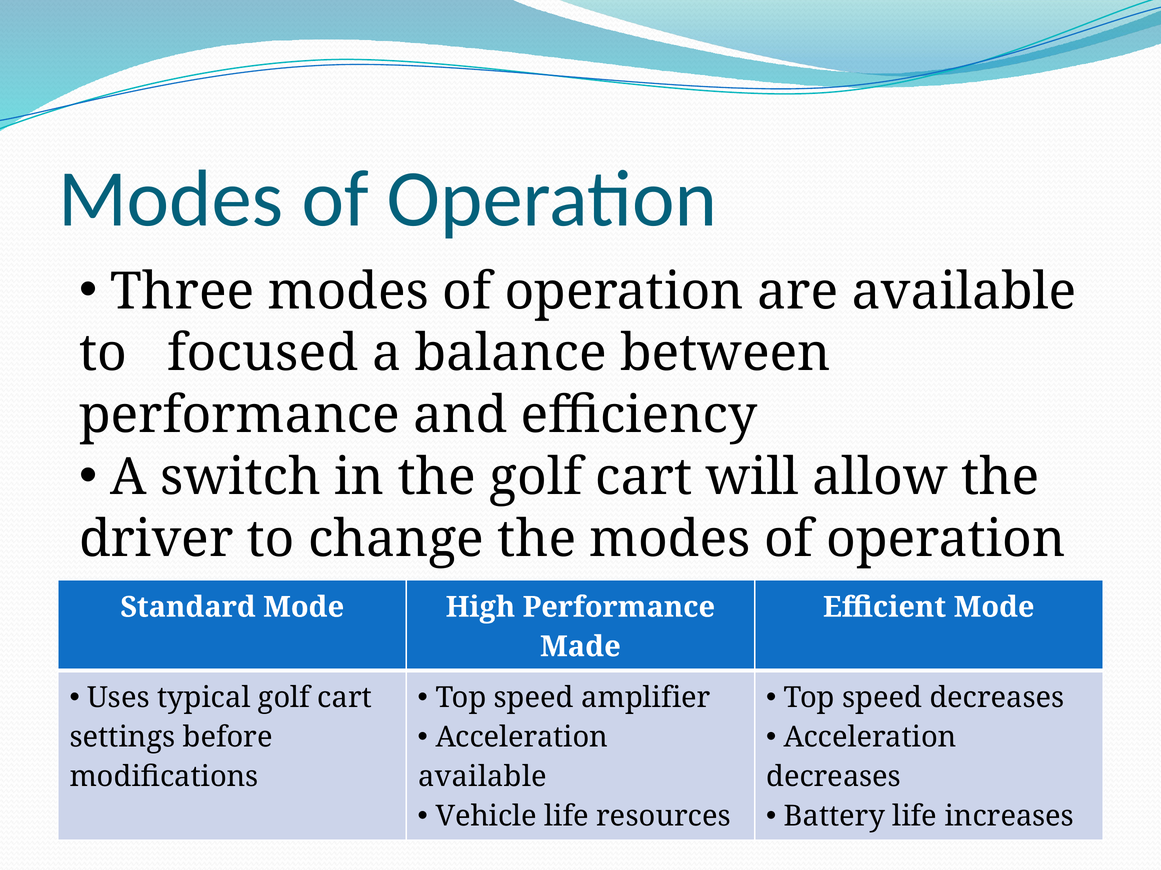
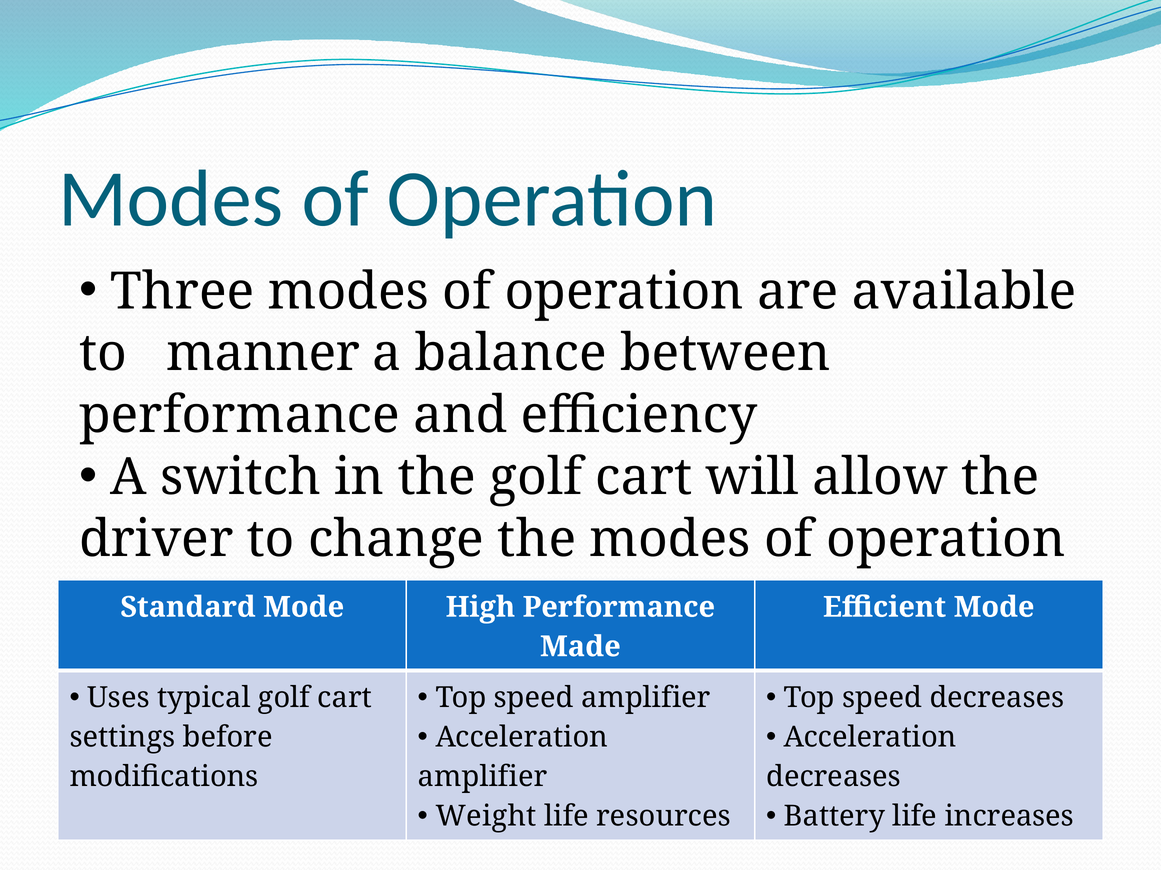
focused: focused -> manner (263, 354)
available: available -> amplifier (483, 777)
Vehicle: Vehicle -> Weight (486, 817)
